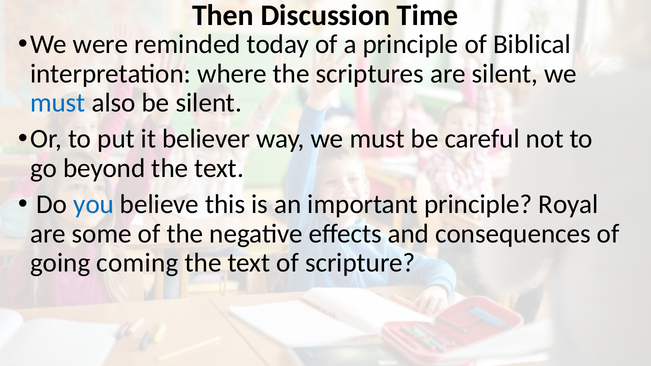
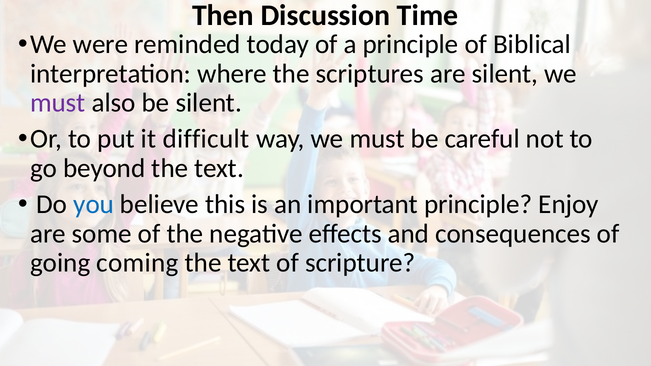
must colour: blue -> purple (58, 103)
believer: believer -> difficult (206, 139)
Royal: Royal -> Enjoy (568, 204)
